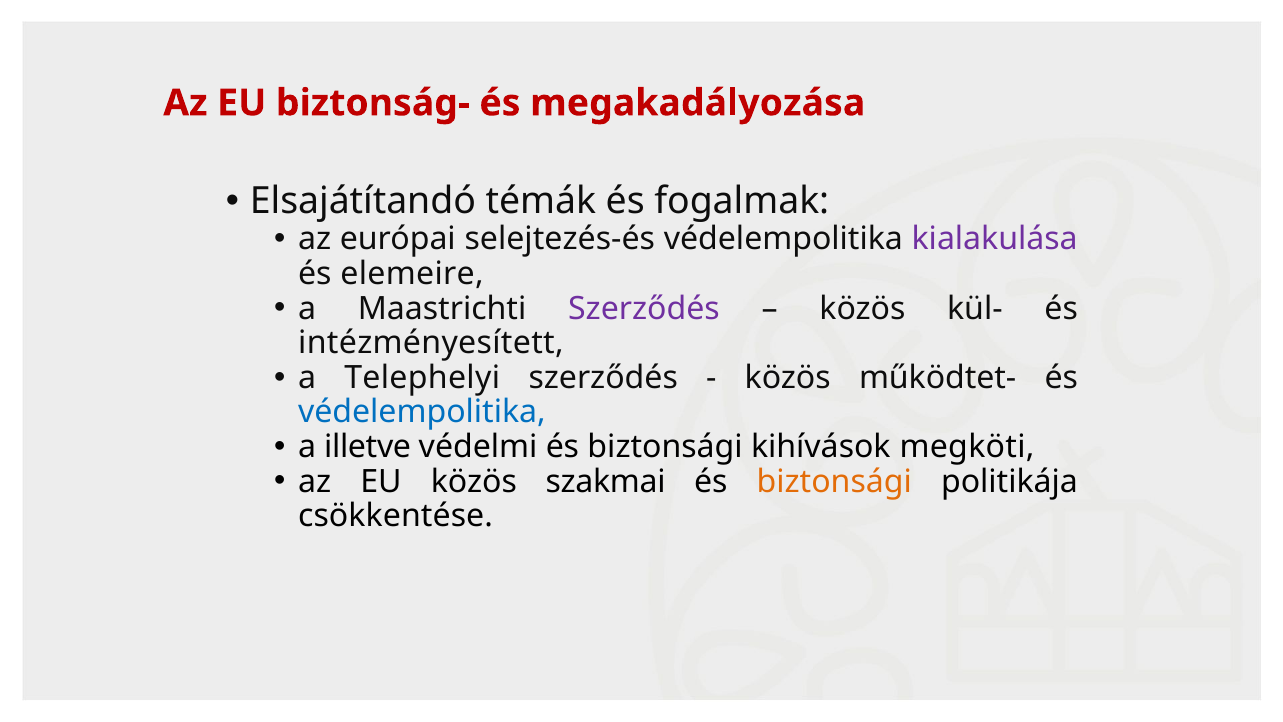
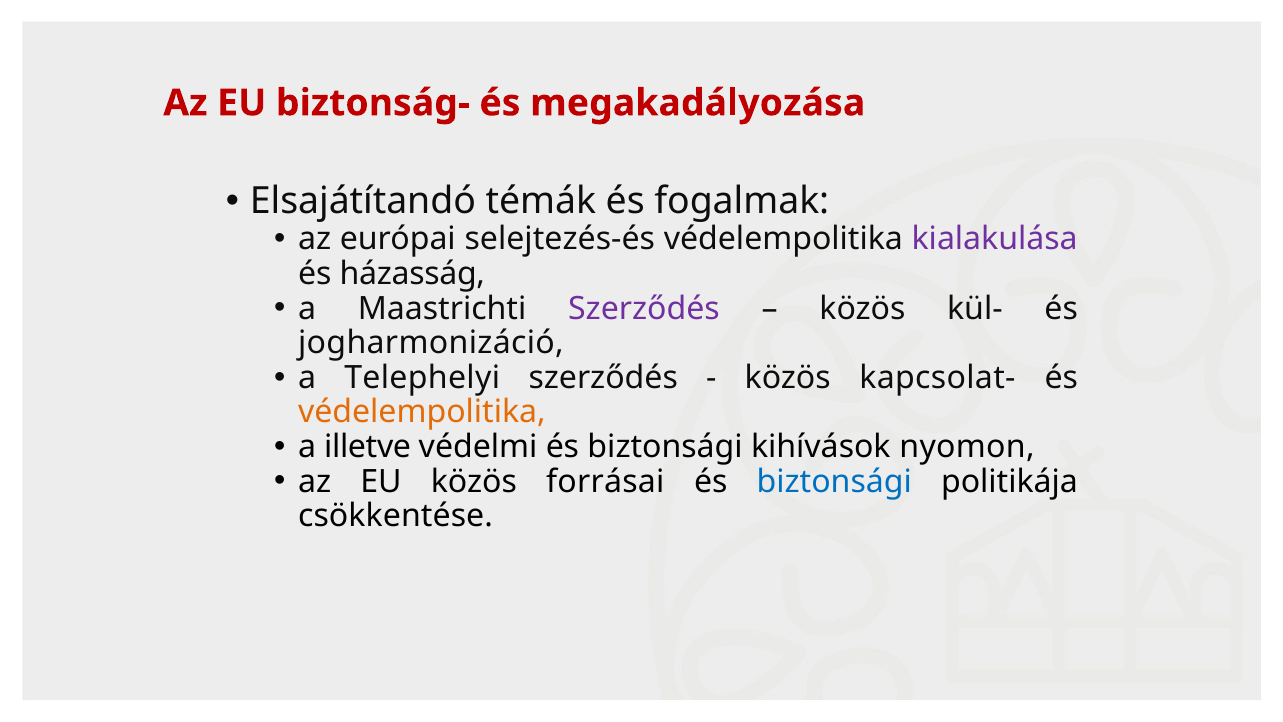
elemeire: elemeire -> házasság (412, 274)
intézményesített: intézményesített -> jogharmonizáció (431, 343)
működtet-: működtet- -> kapcsolat- (937, 378)
védelempolitika colour: blue -> orange (422, 412)
megköti: megköti -> nyomon (967, 447)
szakmai: szakmai -> forrásai (605, 481)
biztonsági colour: orange -> blue (834, 481)
